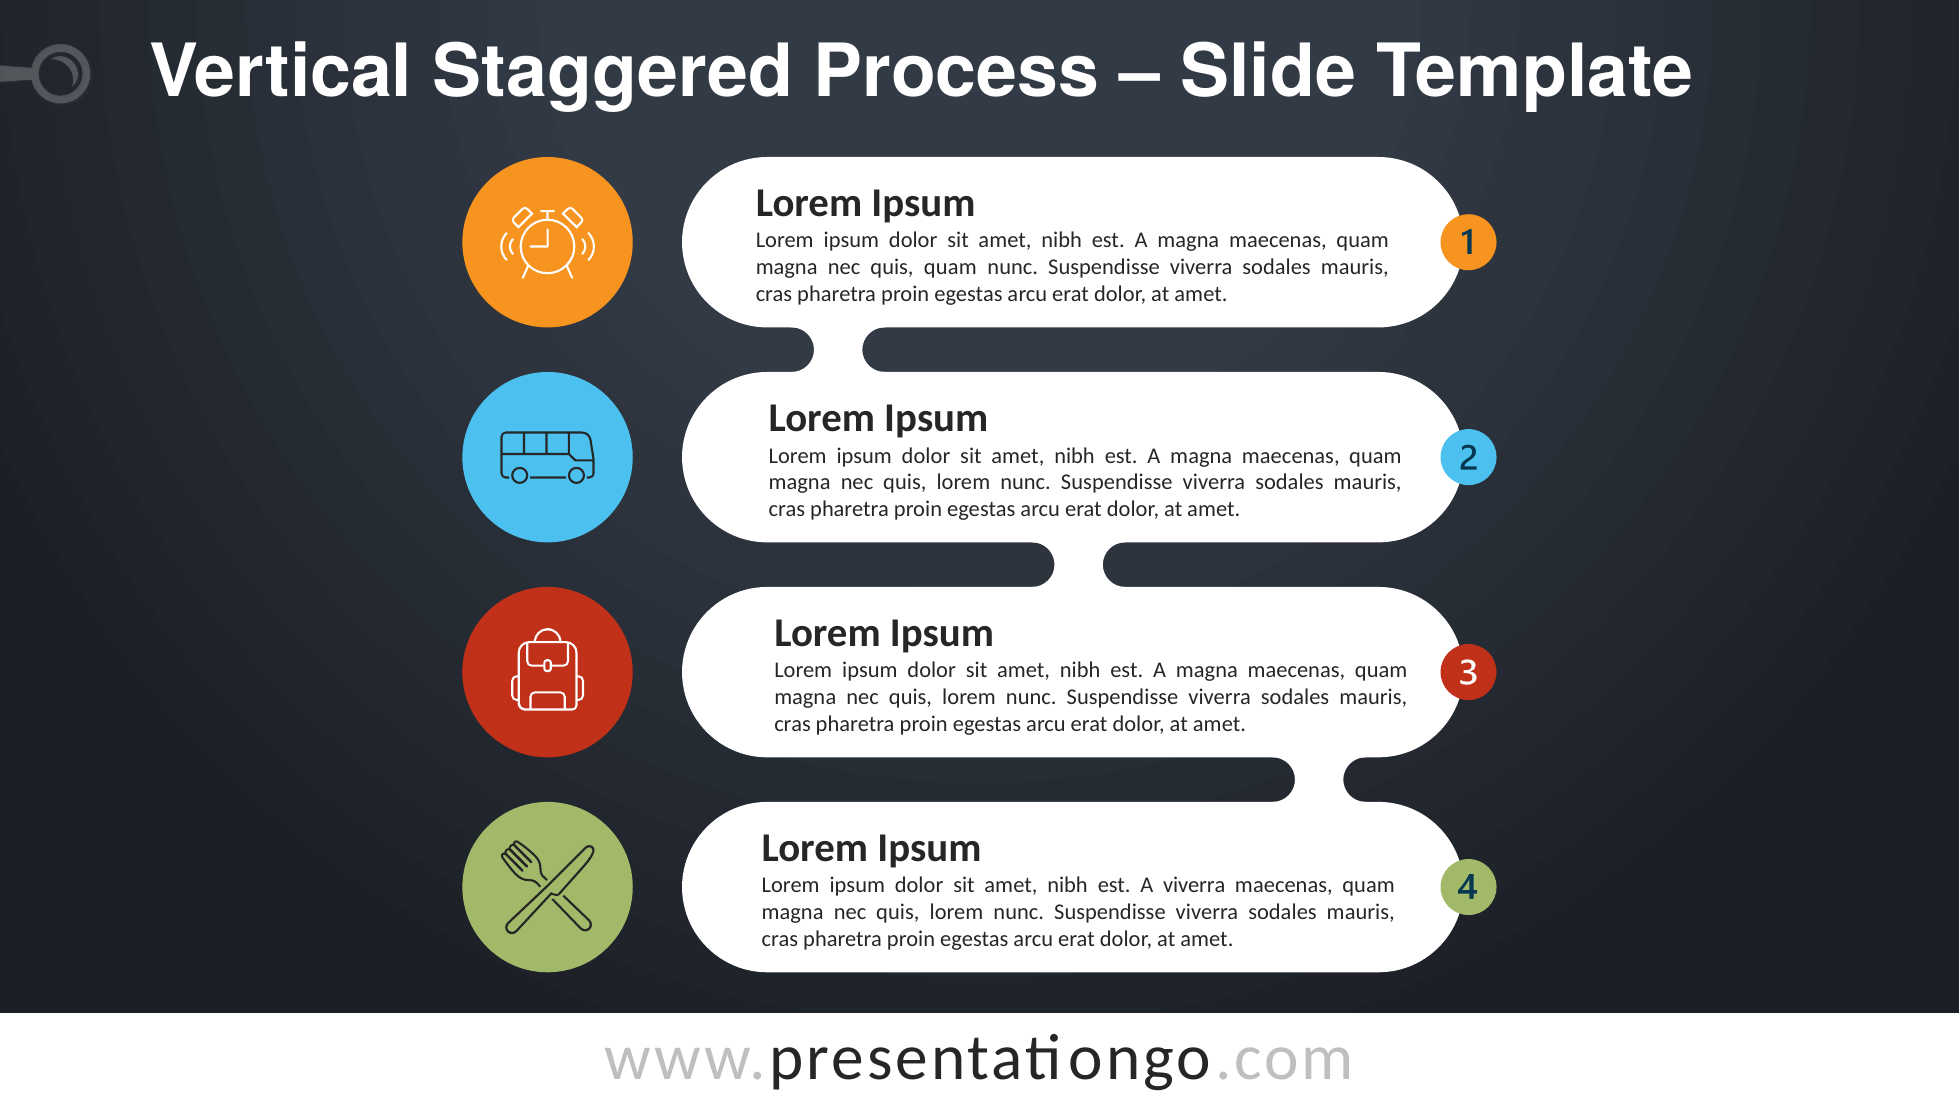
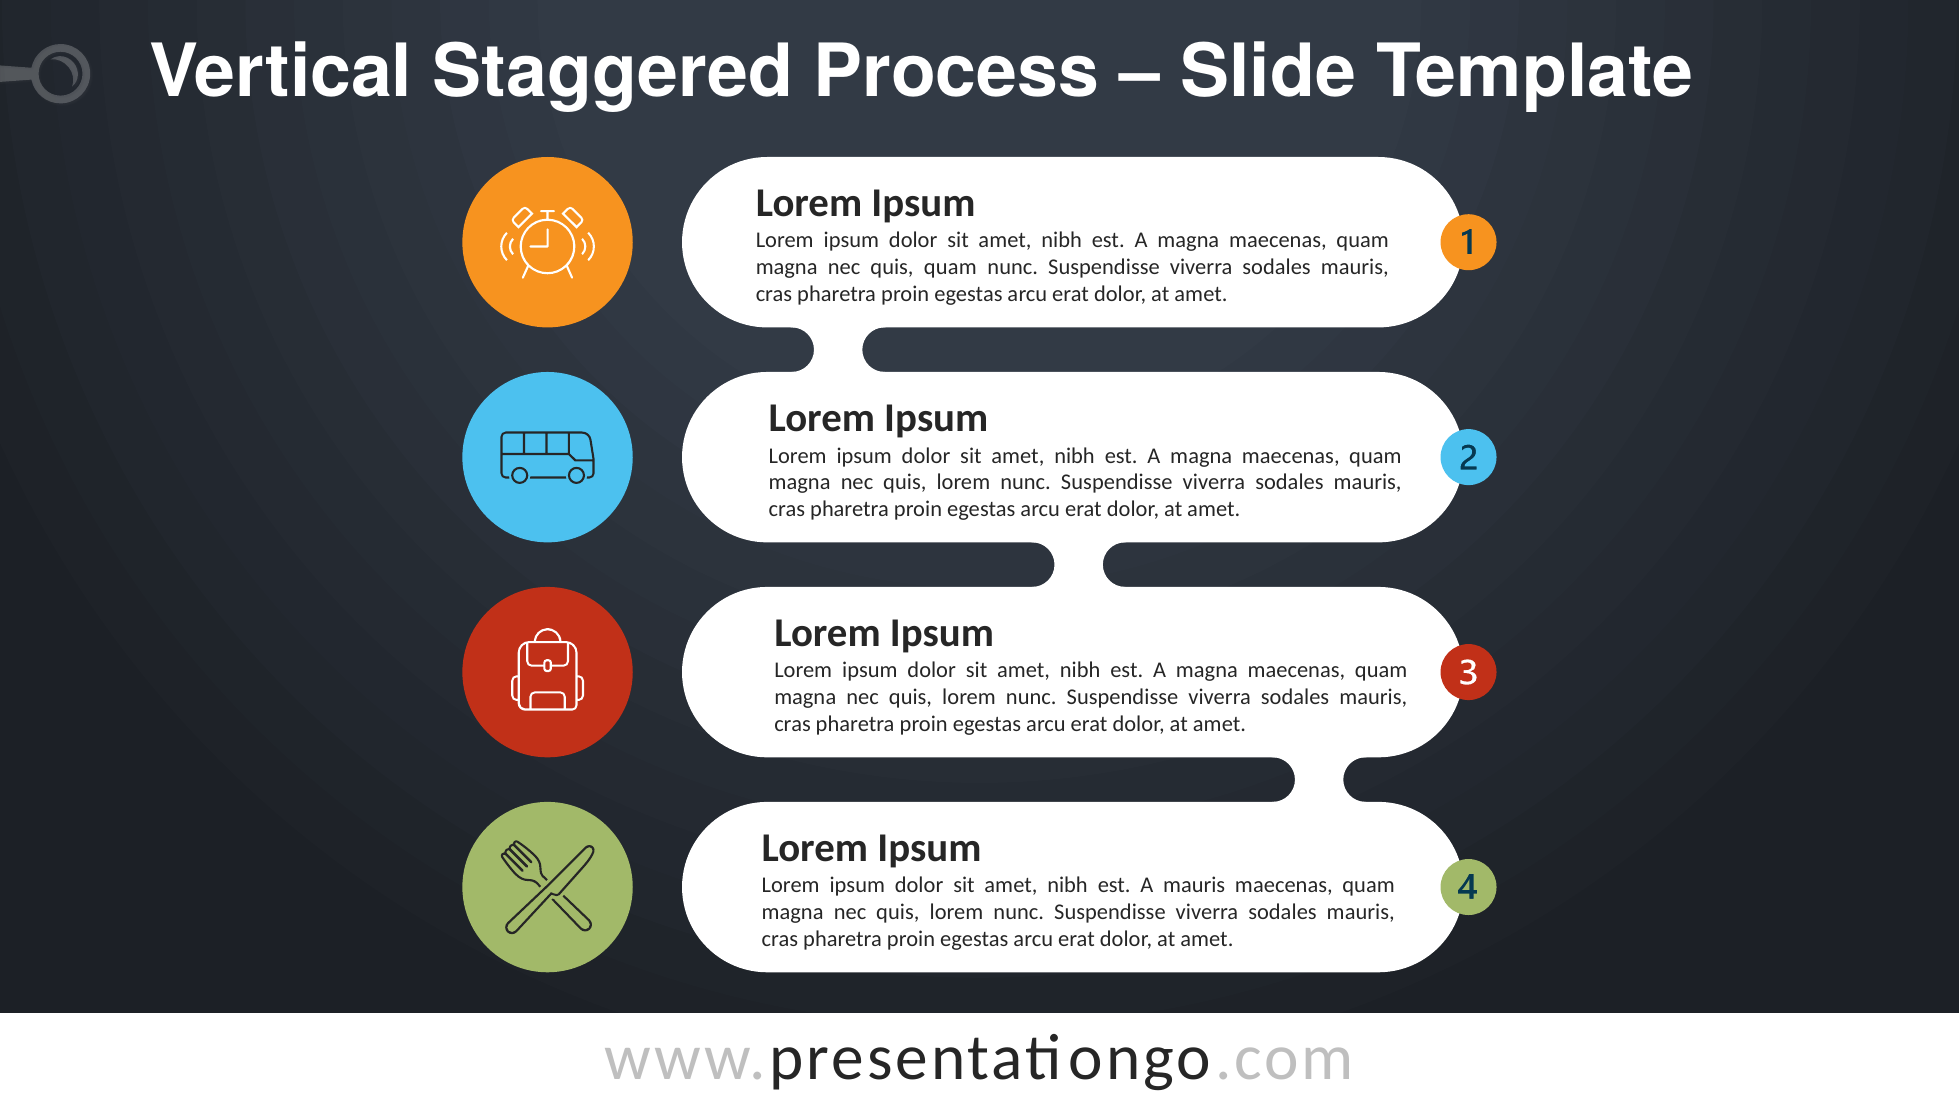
A viverra: viverra -> mauris (1194, 886)
